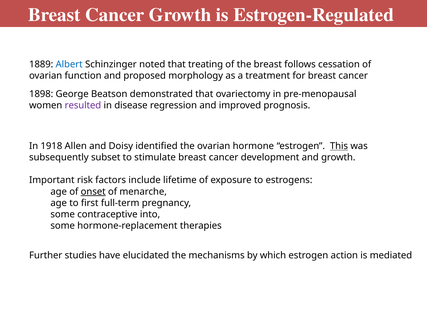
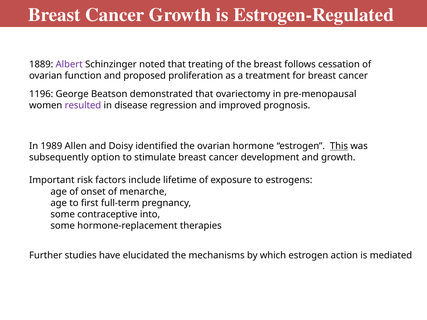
Albert colour: blue -> purple (69, 64)
morphology: morphology -> proliferation (196, 76)
1898: 1898 -> 1196 (41, 94)
1918: 1918 -> 1989 (51, 146)
subset: subset -> option (106, 158)
onset underline: present -> none (93, 192)
